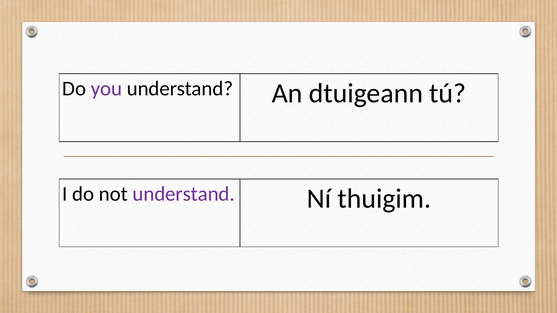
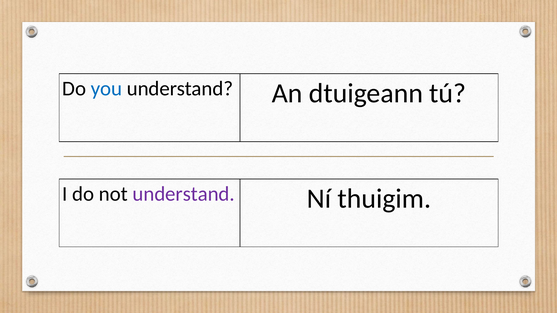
you colour: purple -> blue (106, 89)
